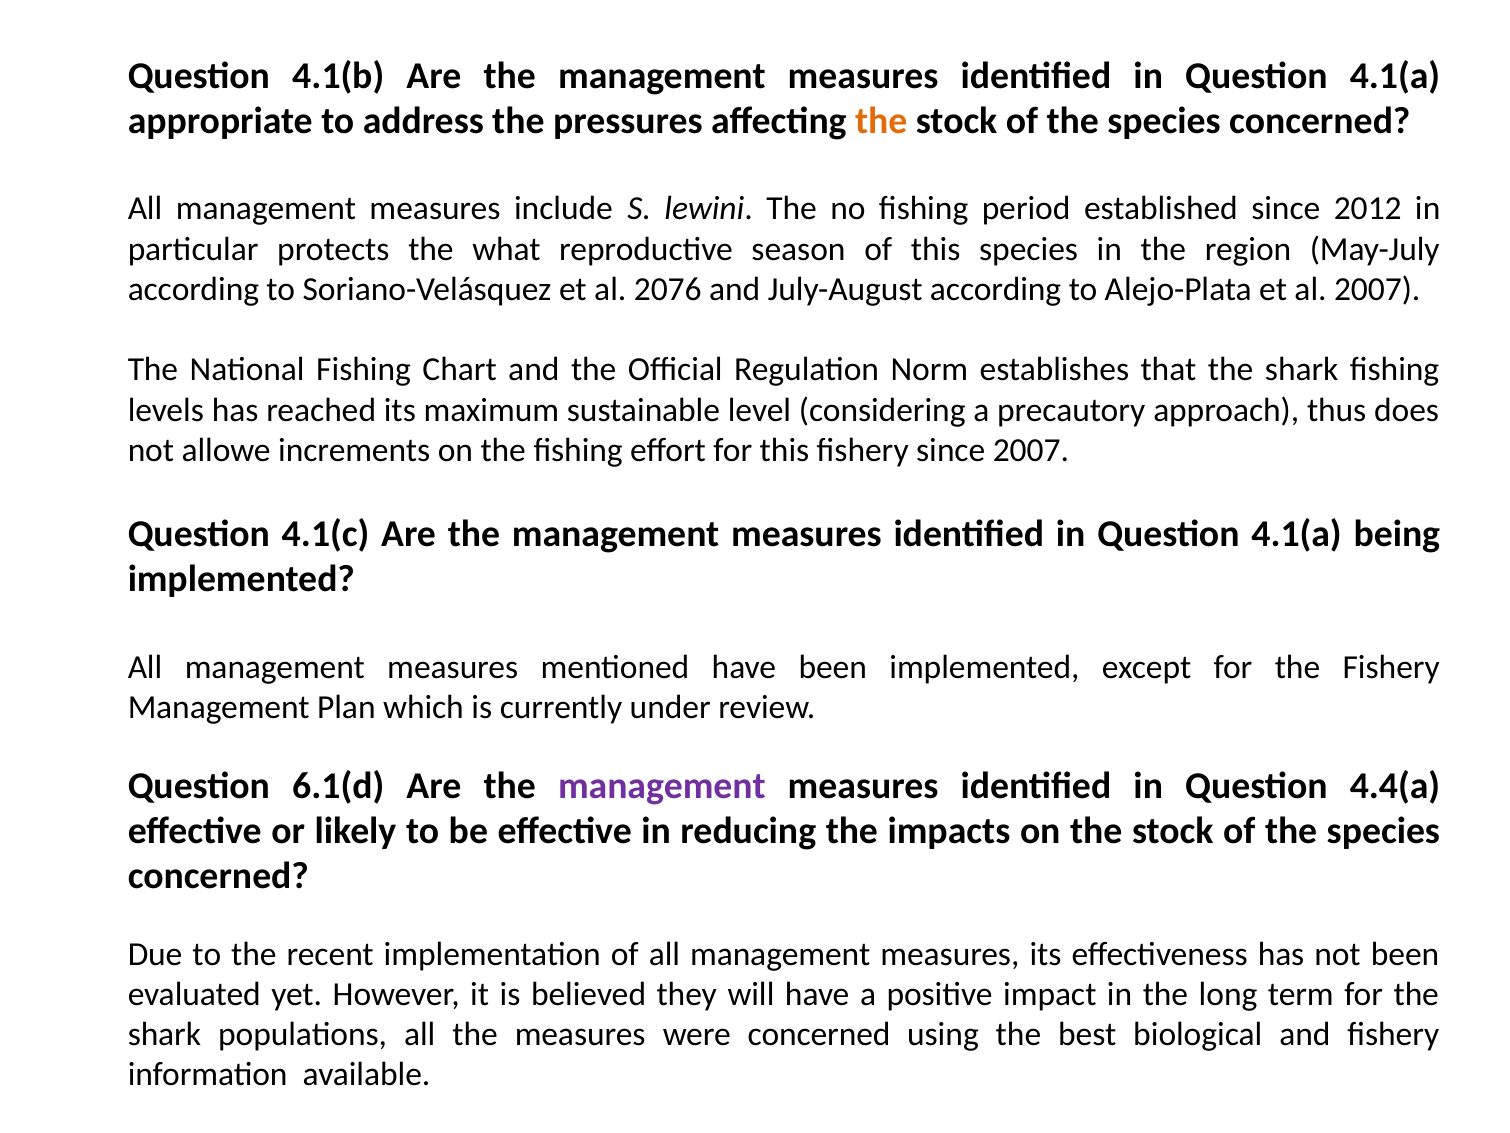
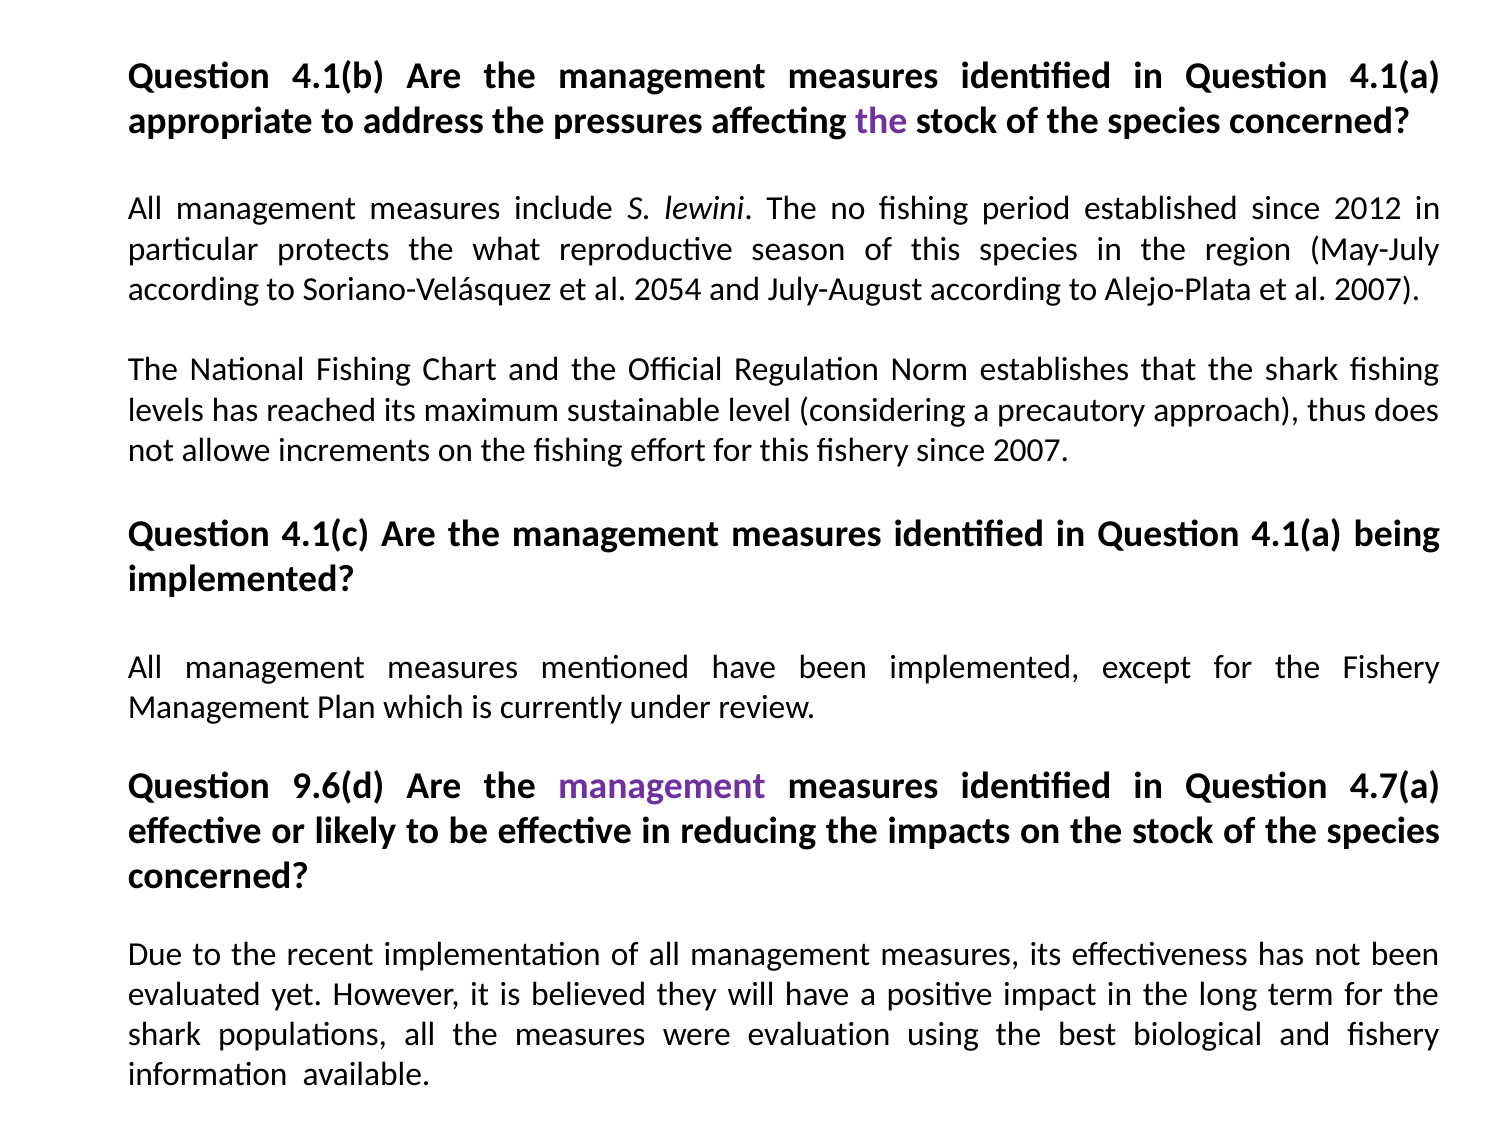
the colour: orange -> purple (881, 121)
2076: 2076 -> 2054 (668, 289)
6.1(d: 6.1(d -> 9.6(d (338, 785)
4.4(a: 4.4(a -> 4.7(a (1395, 785)
were concerned: concerned -> evaluation (819, 1034)
